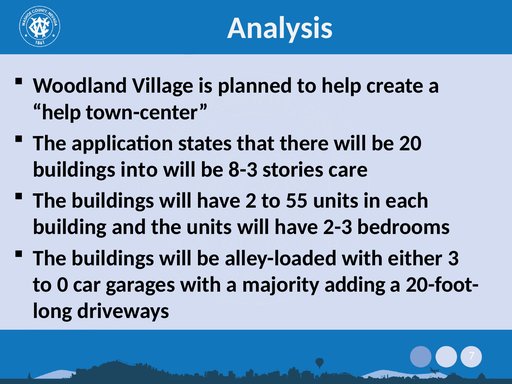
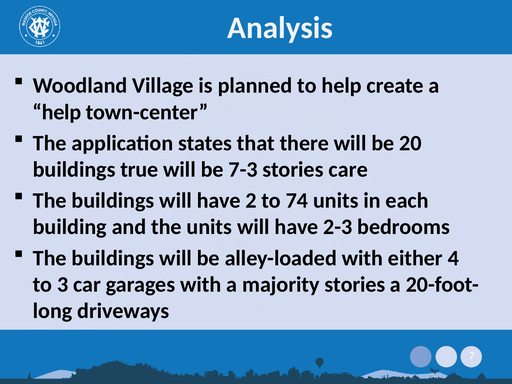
into: into -> true (139, 170)
8-3: 8-3 -> 7-3 (243, 170)
55: 55 -> 74 (297, 201)
3: 3 -> 4 (453, 258)
0: 0 -> 3 (63, 285)
majority adding: adding -> stories (355, 285)
